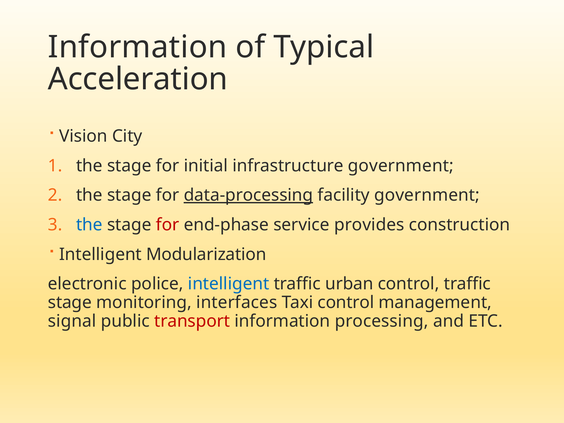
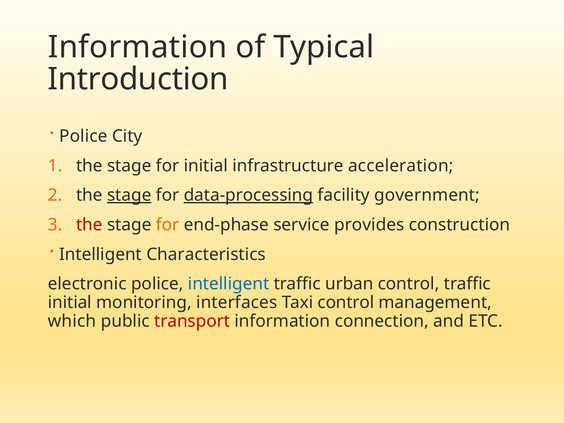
Acceleration: Acceleration -> Introduction (138, 79)
Vision: Vision -> Police (83, 136)
infrastructure government: government -> acceleration (401, 166)
stage underline: none -> present (129, 195)
the colour: blue -> red (89, 225)
for colour: red -> orange (168, 225)
Modularization: Modularization -> Characteristics (206, 254)
stage: stage -> initial (70, 303)
signal: signal -> which (72, 321)
processing: processing -> connection (382, 321)
